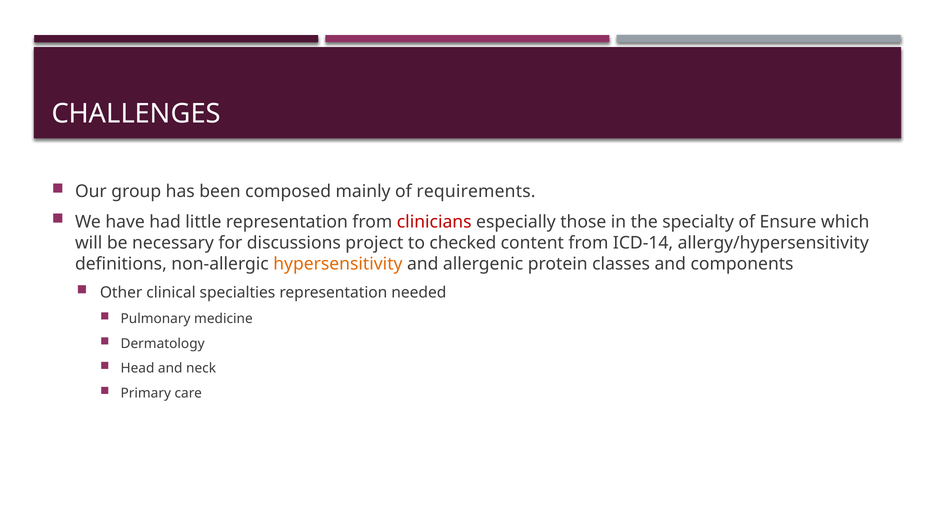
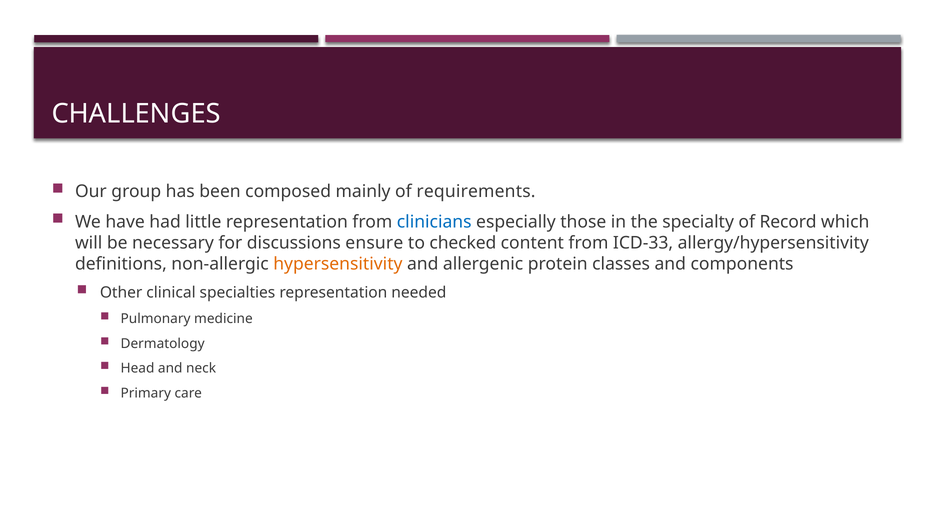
clinicians colour: red -> blue (434, 222)
Ensure: Ensure -> Record (788, 222)
project: project -> ensure (374, 243)
ICD-14: ICD-14 -> ICD-33 (643, 243)
